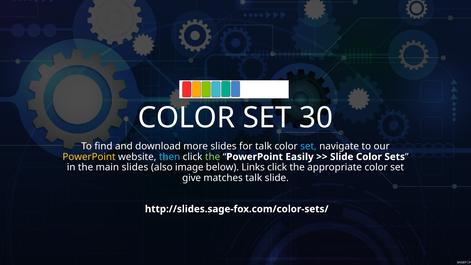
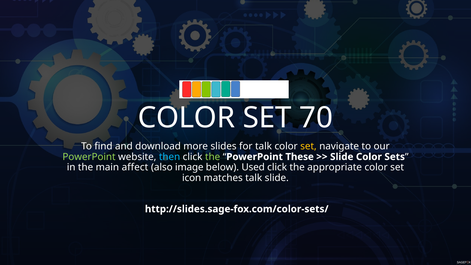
30: 30 -> 70 (316, 118)
set colour: light blue -> yellow (308, 146)
PowerPoint colour: yellow -> light green (89, 157)
Easily: Easily -> These (300, 157)
main slides: slides -> affect (135, 167)
Links: Links -> Used (253, 167)
give: give -> icon (192, 178)
